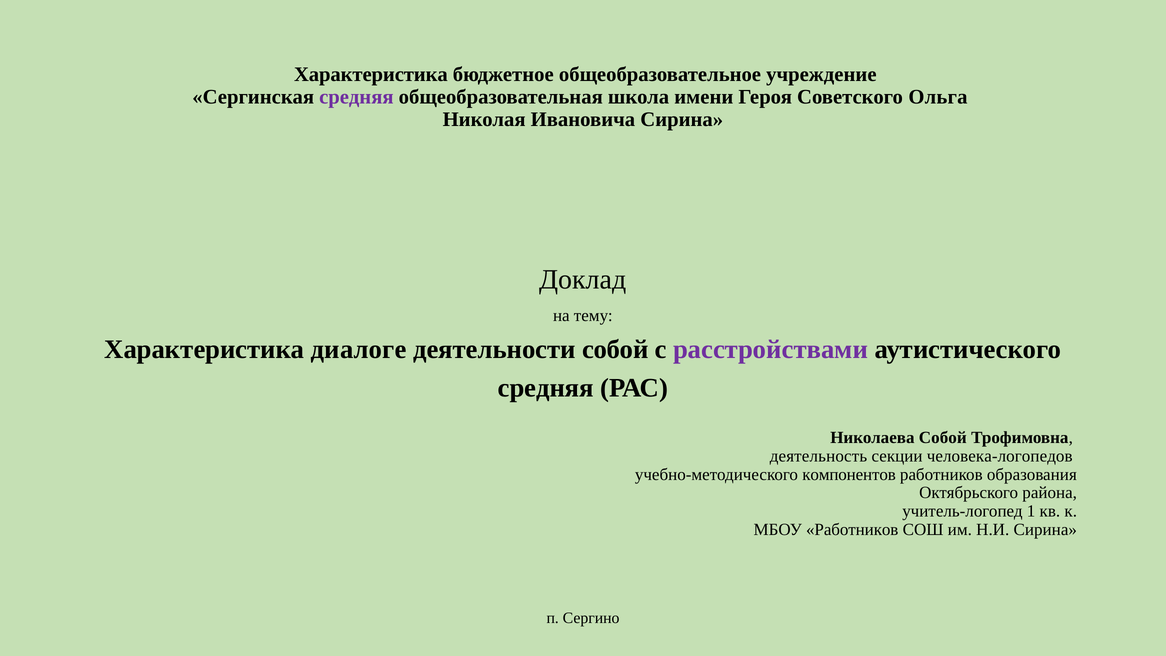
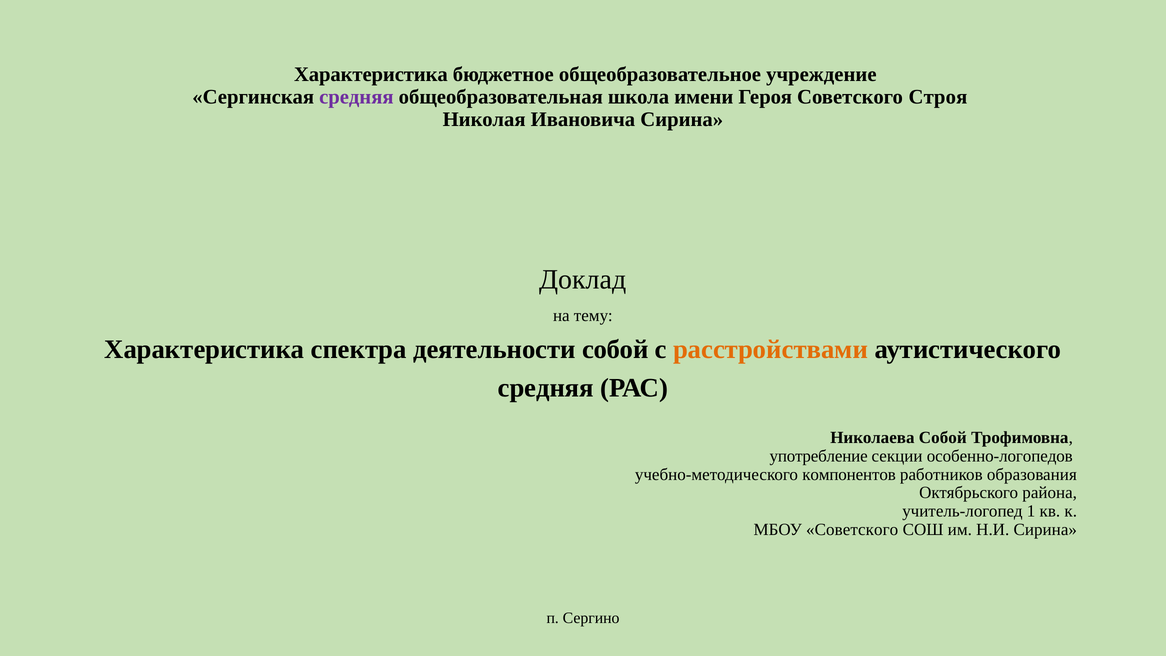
Ольга: Ольга -> Строя (938, 97)
диалоге: диалоге -> спектра (359, 349)
расстройствами colour: purple -> orange (771, 349)
деятельность: деятельность -> употребление (819, 456)
человека-логопедов: человека-логопедов -> особенно-логопедов (1000, 456)
МБОУ Работников: Работников -> Советского (852, 530)
